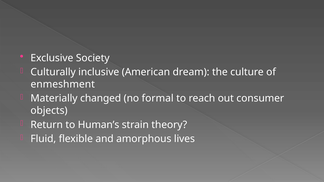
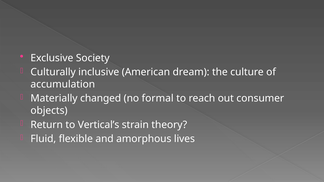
enmeshment: enmeshment -> accumulation (63, 84)
Human’s: Human’s -> Vertical’s (99, 125)
